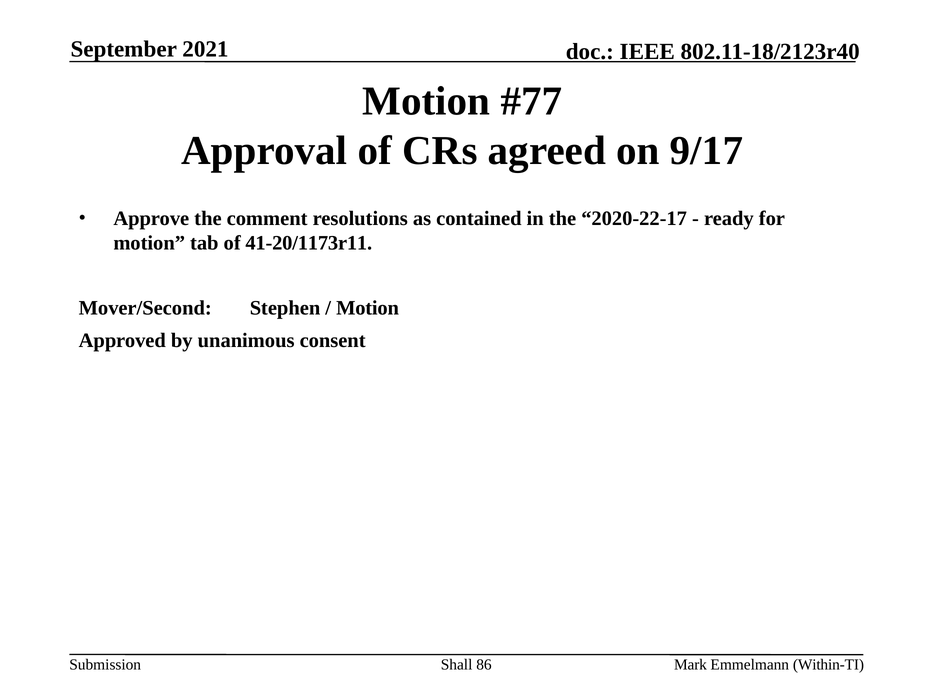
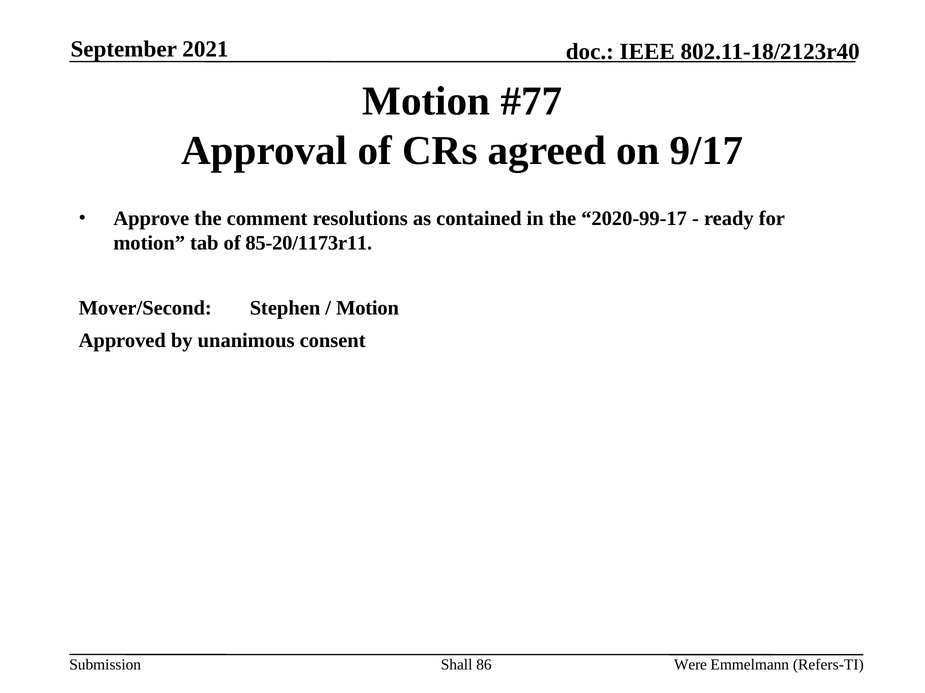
2020-22-17: 2020-22-17 -> 2020-99-17 (634, 219)
41-20/1173r11: 41-20/1173r11 -> 85-20/1173r11 (309, 243)
Mark: Mark -> Were (691, 665)
Within-TI: Within-TI -> Refers-TI (828, 665)
